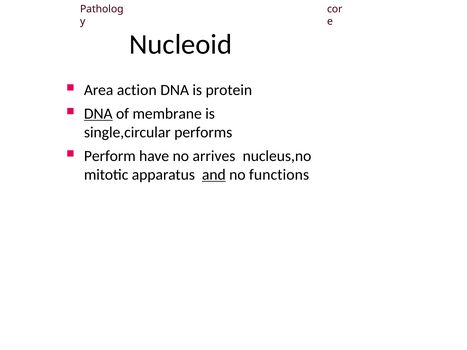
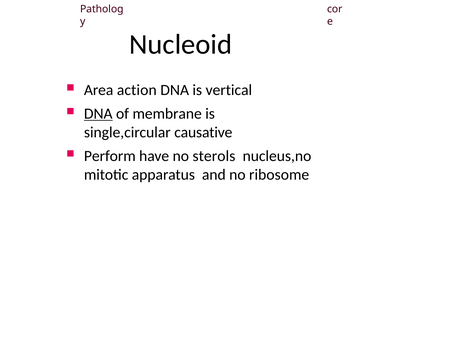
protein: protein -> vertical (229, 90)
performs: performs -> causative (203, 132)
arrives: arrives -> sterols (214, 156)
and underline: present -> none (214, 175)
functions: functions -> ribosome (279, 175)
